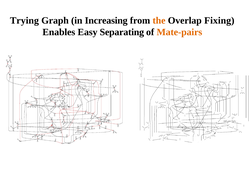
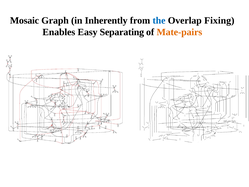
Trying: Trying -> Mosaic (24, 20)
Increasing: Increasing -> Inherently (106, 20)
the colour: orange -> blue (159, 20)
